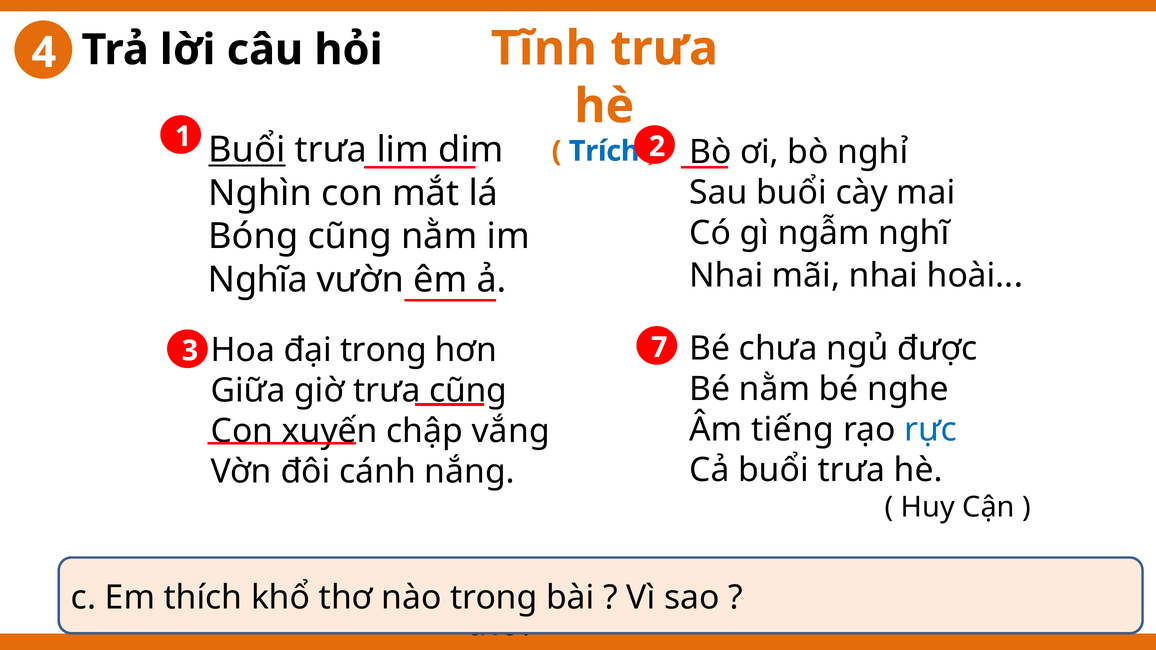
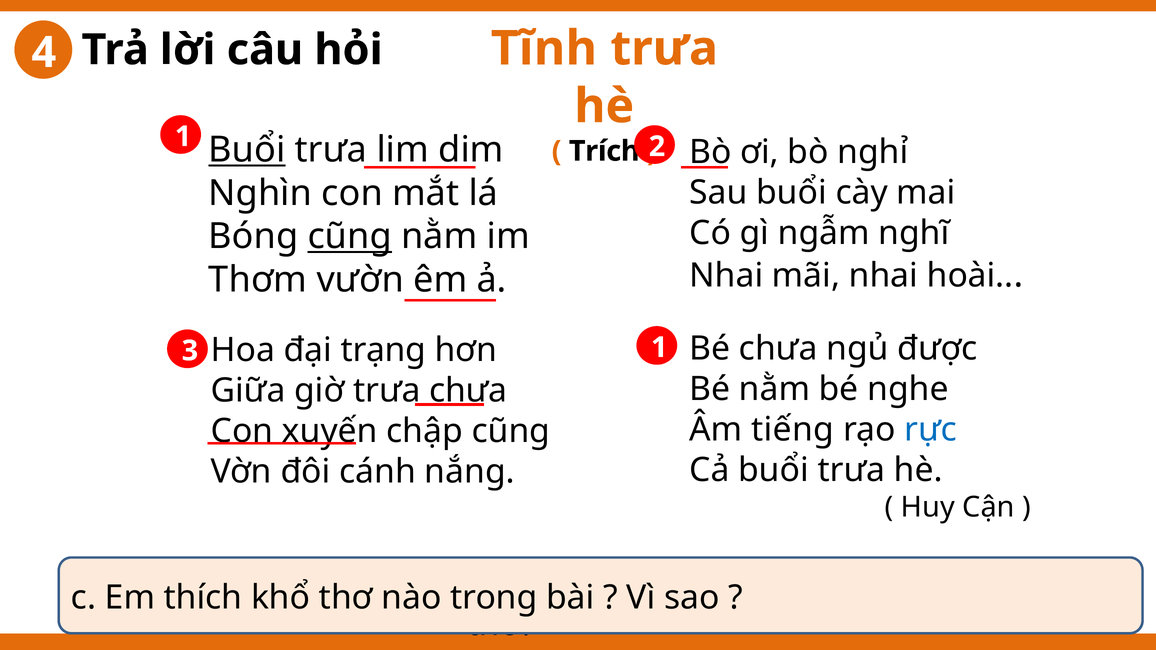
Trích colour: blue -> black (604, 151)
cũng underline: none -> present (350, 237)
Nghĩa: Nghĩa -> Thơm (258, 280)
đại trong: trong -> trạng (384, 350)
3 7: 7 -> 1 (659, 348)
trưa cũng: cũng -> chưa (468, 391)
chập vắng: vắng -> cũng (511, 431)
